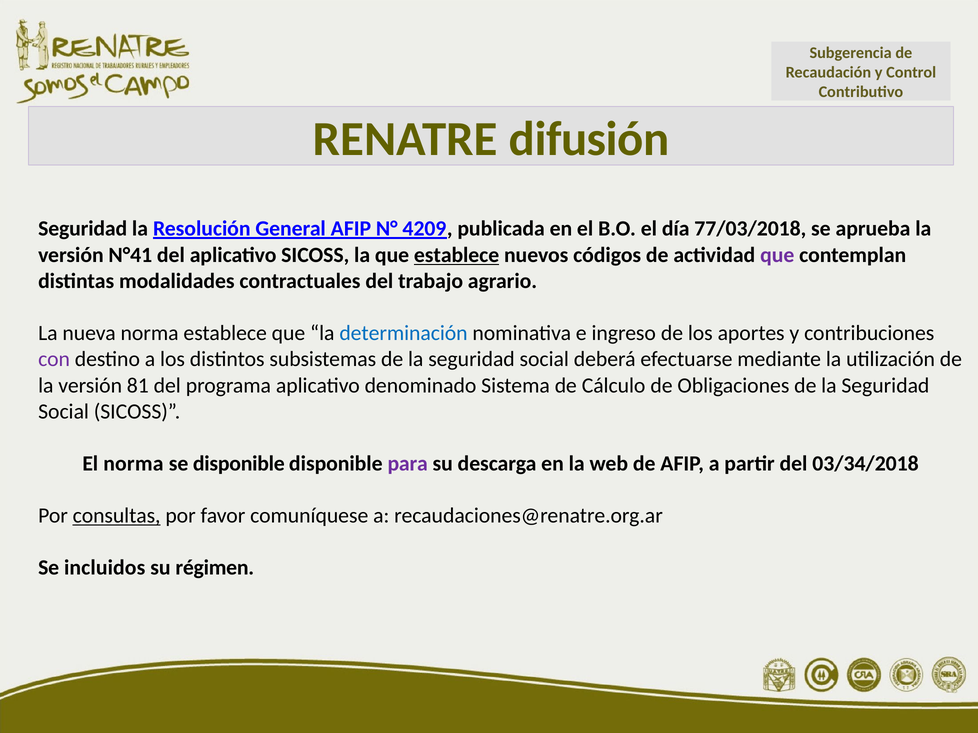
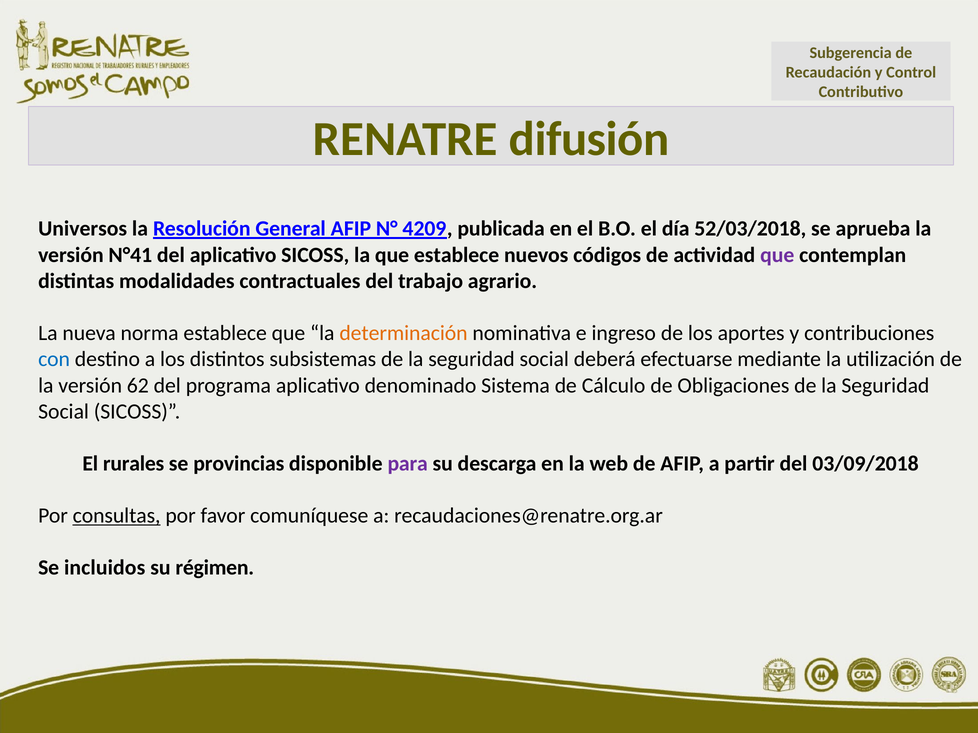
Seguridad: Seguridad -> Universos (83, 229)
77/03/2018: 77/03/2018 -> 52/03/2018 (750, 229)
establece underline: present -> none (457, 255)
determinación colour: blue -> orange (404, 333)
con colour: purple -> blue (54, 360)
81: 81 -> 62 (138, 386)
El norma: norma -> rurales (134, 464)
se disponible: disponible -> provincias (239, 464)
03/34/2018: 03/34/2018 -> 03/09/2018 (865, 464)
